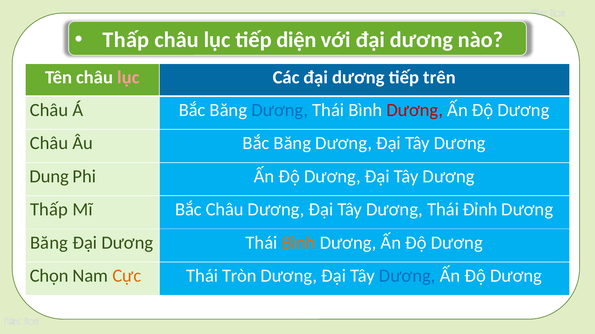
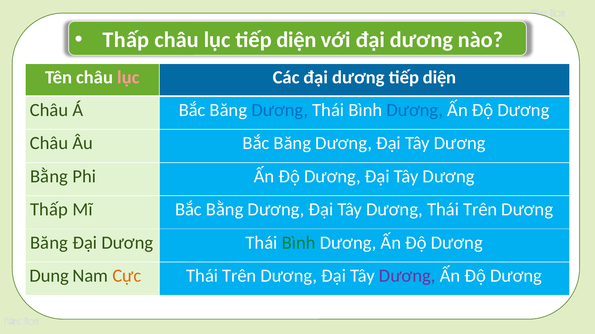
dương tiếp trên: trên -> diện (440, 78)
Dương colour: red -> blue (415, 110)
Dung: Dung -> Bằng (49, 177)
Bắc Châu: Châu -> Bằng (225, 210)
Dương Thái Đỉnh: Đỉnh -> Trên (480, 210)
Bình colour: orange -> green (299, 243)
Chọn: Chọn -> Dung (49, 276)
Tròn: Tròn -> Trên (239, 276)
Dương colour: blue -> purple (407, 276)
